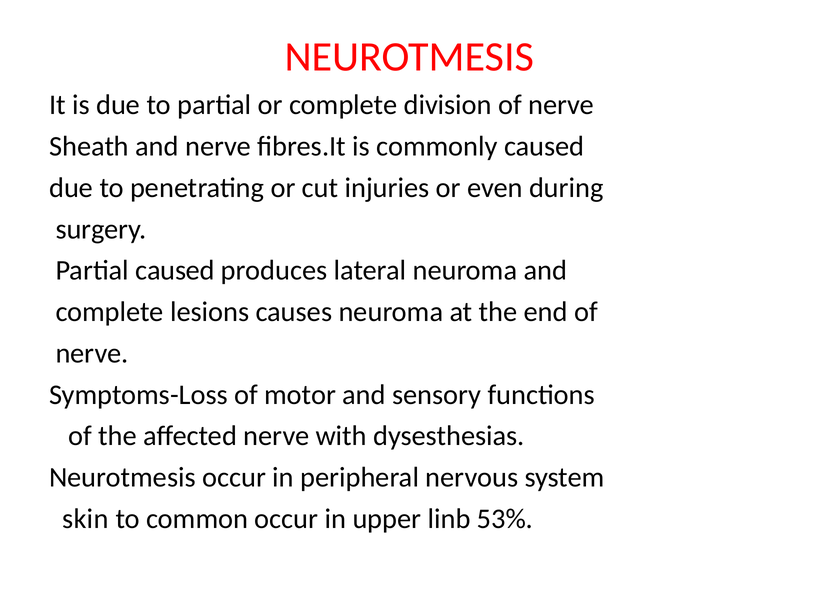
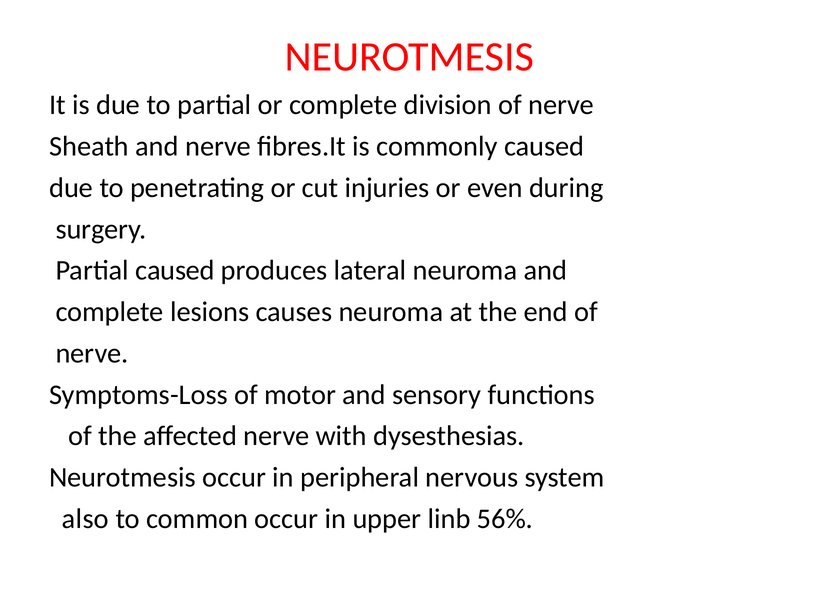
skin: skin -> also (85, 519)
53%: 53% -> 56% (505, 519)
